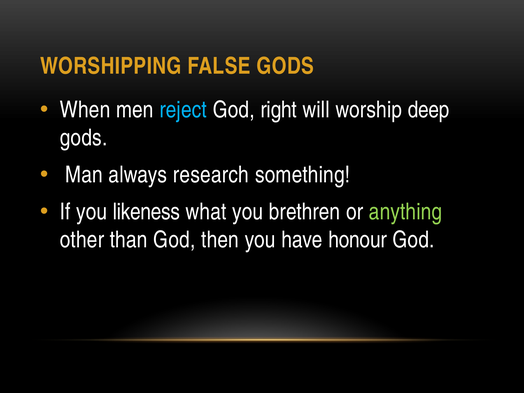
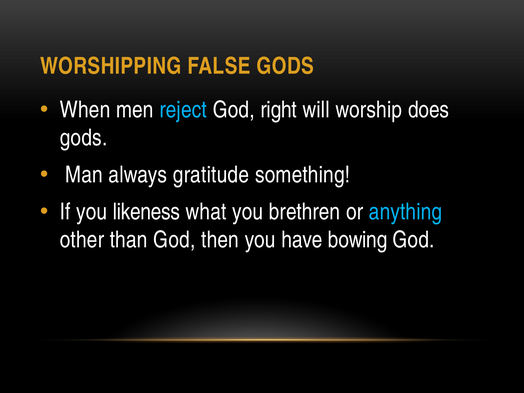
deep: deep -> does (429, 110)
research: research -> gratitude (211, 175)
anything colour: light green -> light blue (406, 212)
honour: honour -> bowing (358, 240)
